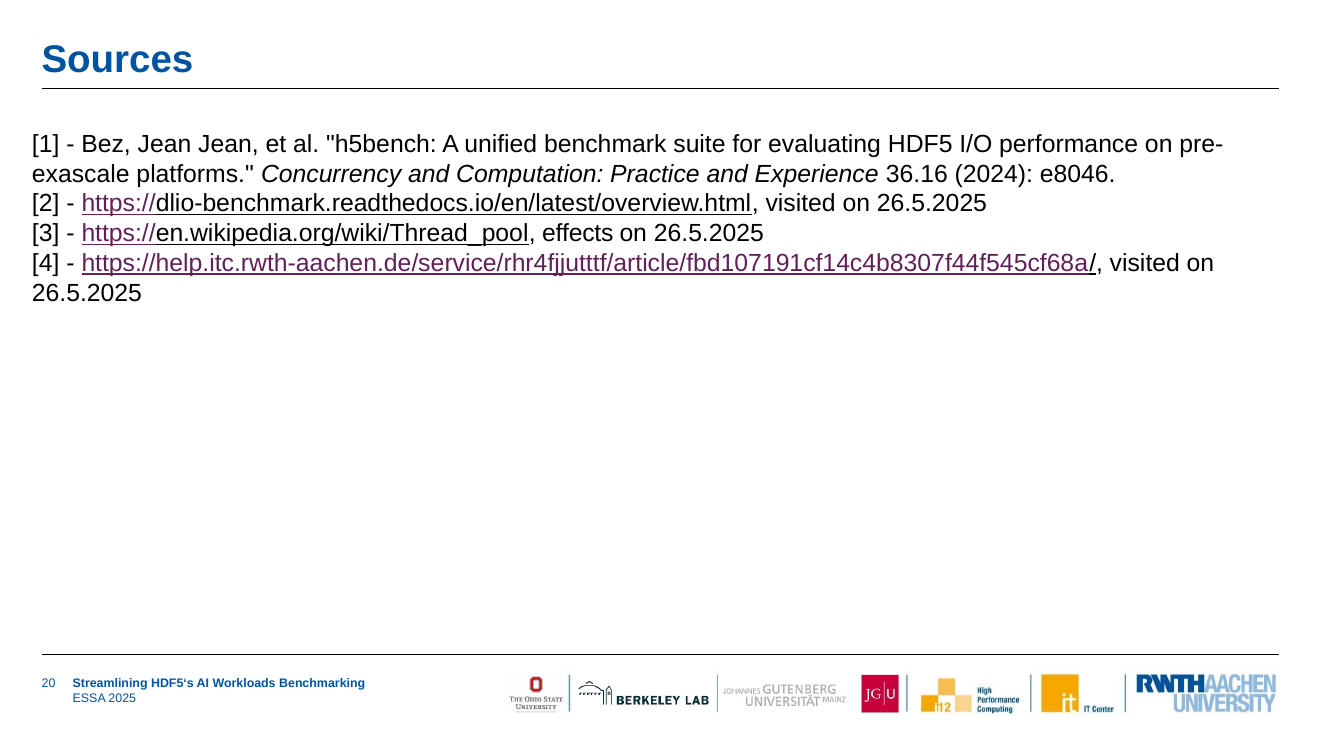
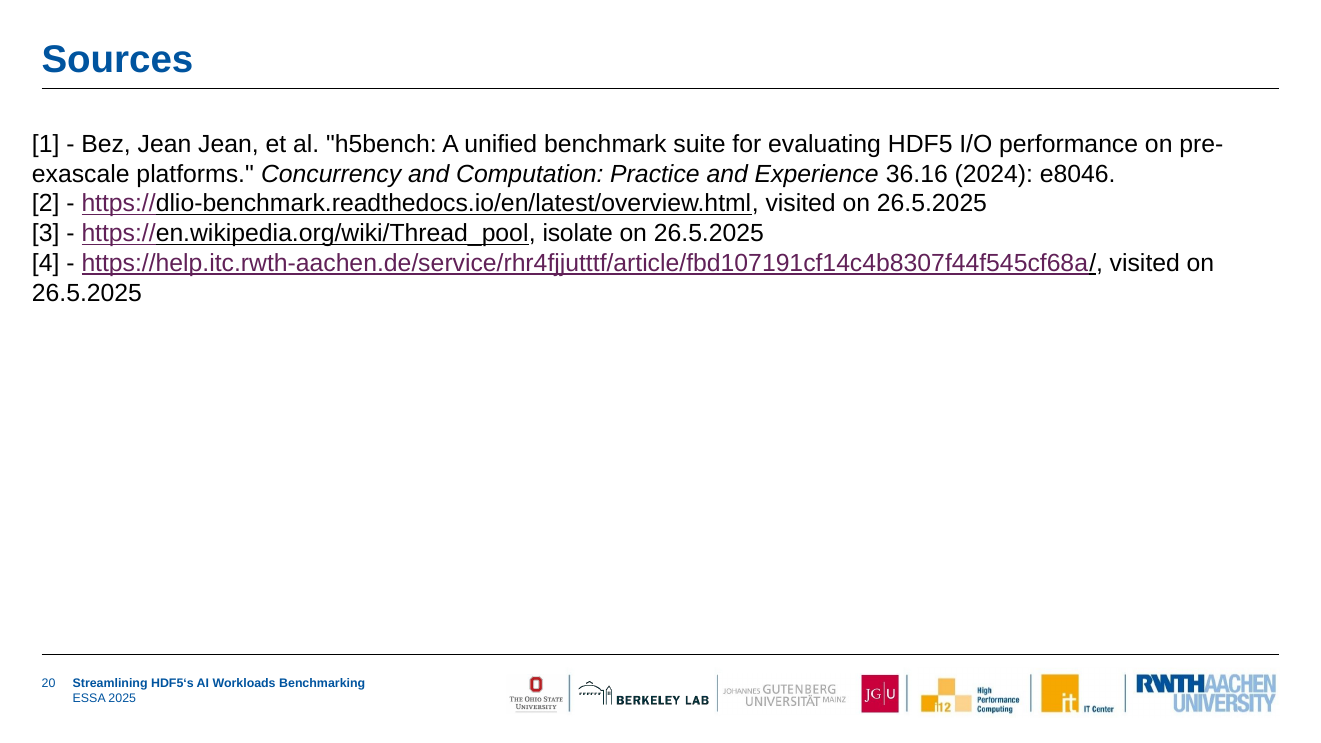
effects: effects -> isolate (578, 233)
